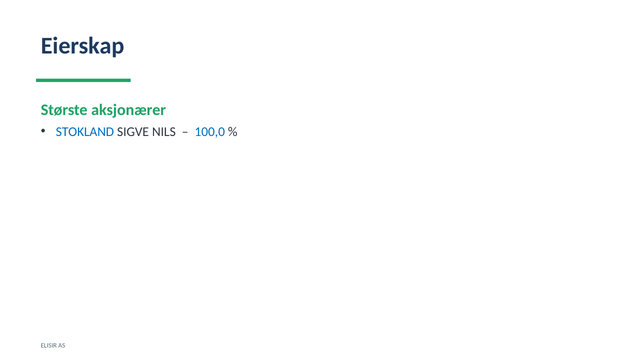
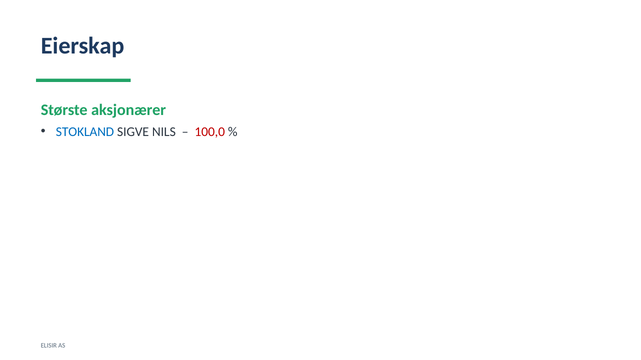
100,0 colour: blue -> red (210, 132)
